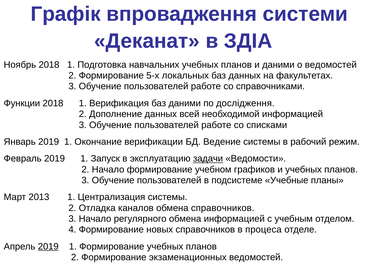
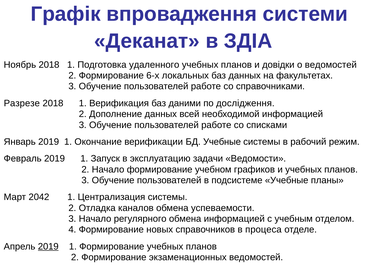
навчальних: навчальних -> удаленного (154, 65)
и даними: даними -> довідки (278, 65)
5-х: 5-х -> 6-х (153, 76)
Функции: Функции -> Разрезе (22, 103)
БД Ведение: Ведение -> Учебные (222, 142)
задачи underline: present -> none (208, 159)
2013: 2013 -> 2042 (39, 197)
обмена справочников: справочников -> успеваемости (223, 208)
